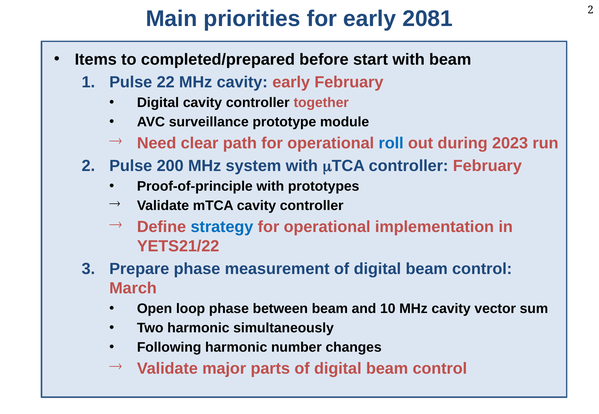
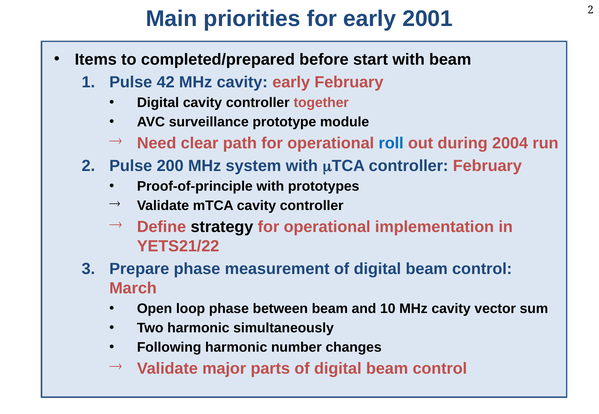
2081: 2081 -> 2001 (428, 19)
22: 22 -> 42 (166, 82)
2023: 2023 -> 2004 (510, 143)
strategy colour: blue -> black (222, 227)
